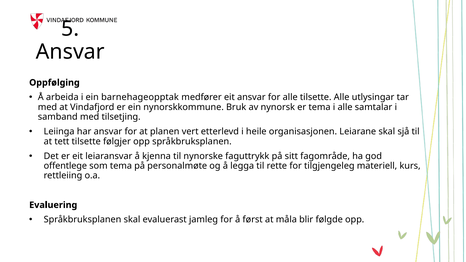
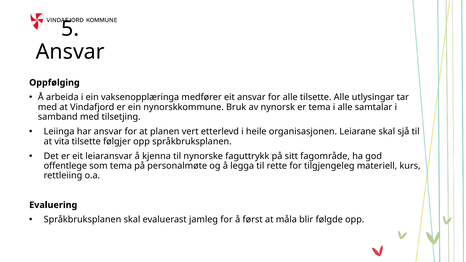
barnehageopptak: barnehageopptak -> vaksenopplæringa (140, 97)
tett: tett -> vita (62, 141)
